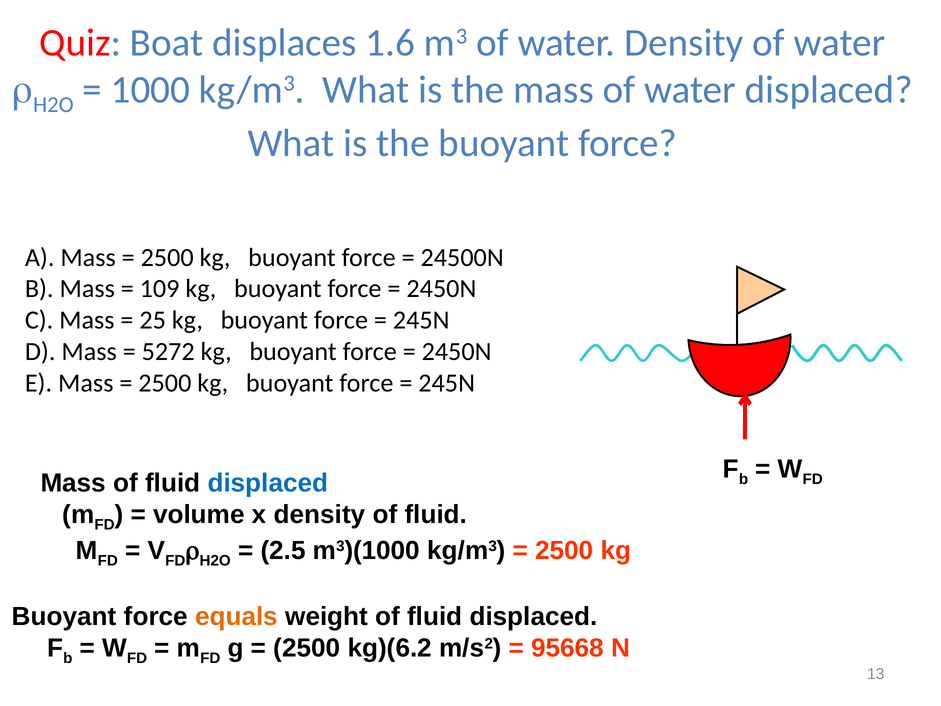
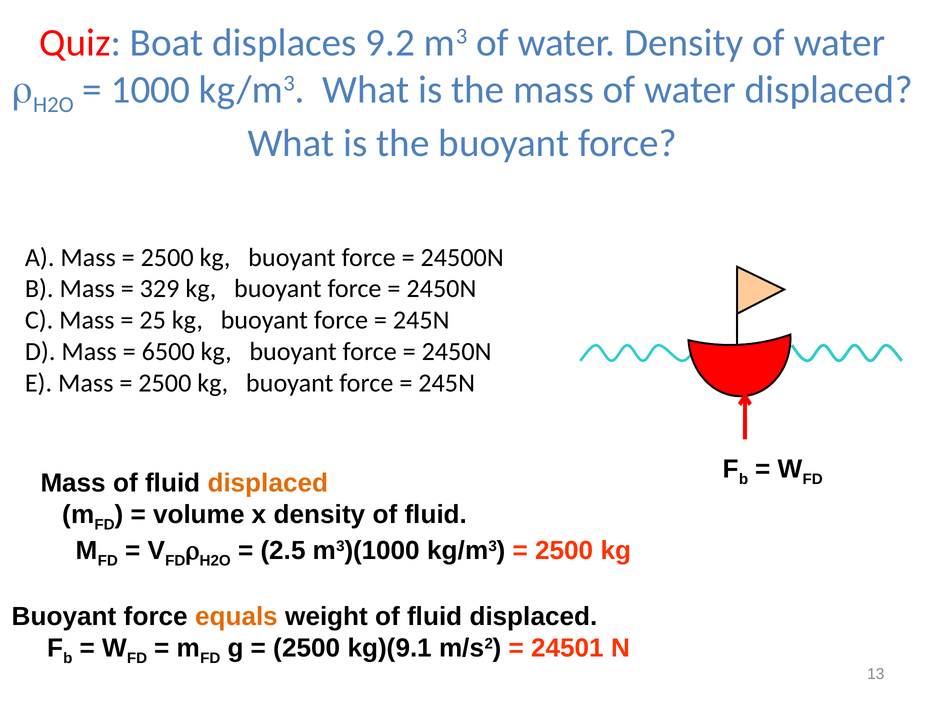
1.6: 1.6 -> 9.2 (390, 43)
109: 109 -> 329 (160, 289)
5272: 5272 -> 6500 (168, 352)
displaced colour: blue -> orange (268, 483)
kg)(6.2: kg)(6.2 -> kg)(9.1 (390, 648)
95668: 95668 -> 24501 (568, 648)
